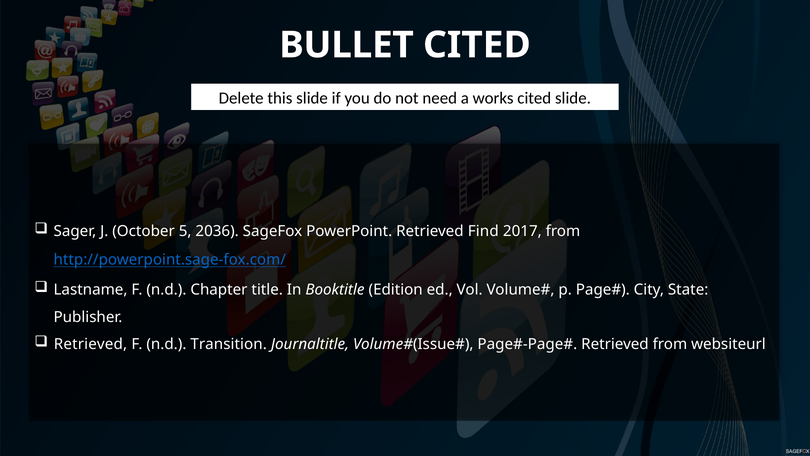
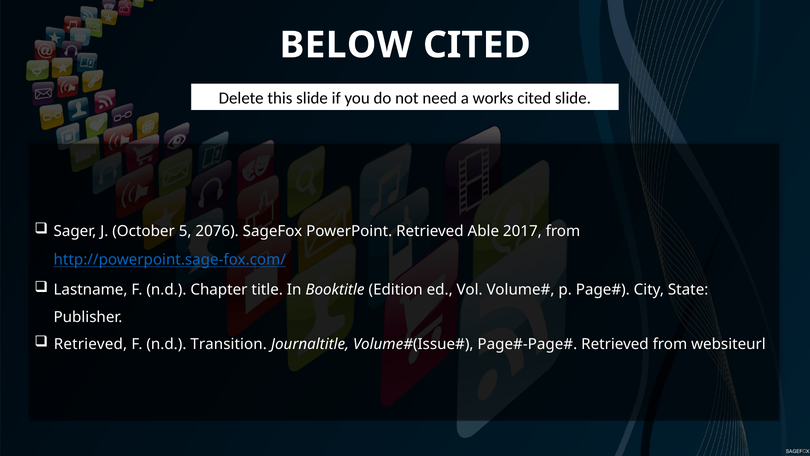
BULLET: BULLET -> BELOW (346, 45)
2036: 2036 -> 2076 (217, 231)
Find: Find -> Able (483, 231)
